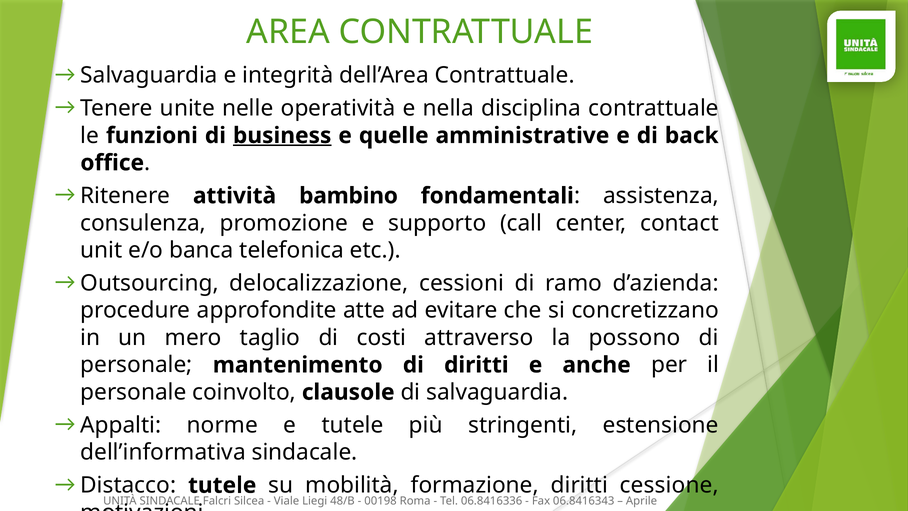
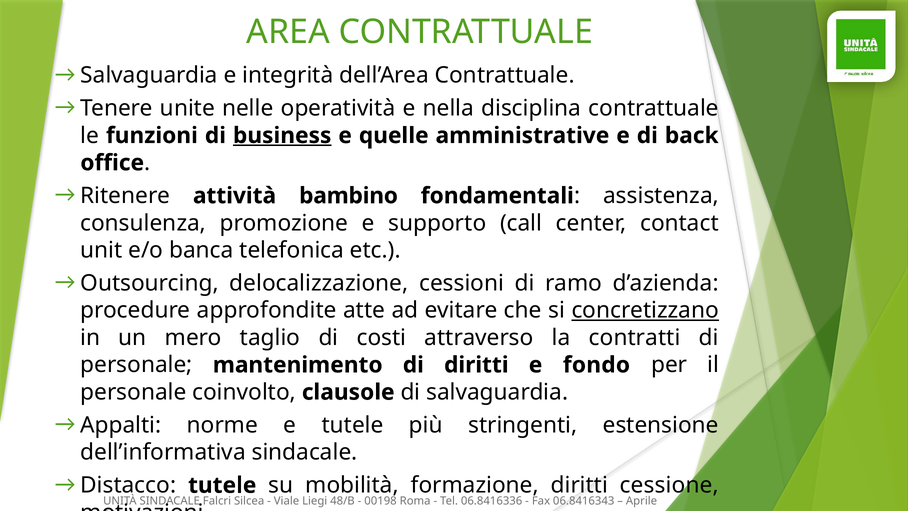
concretizzano underline: none -> present (645, 310)
possono: possono -> contratti (635, 338)
anche: anche -> fondo (596, 365)
